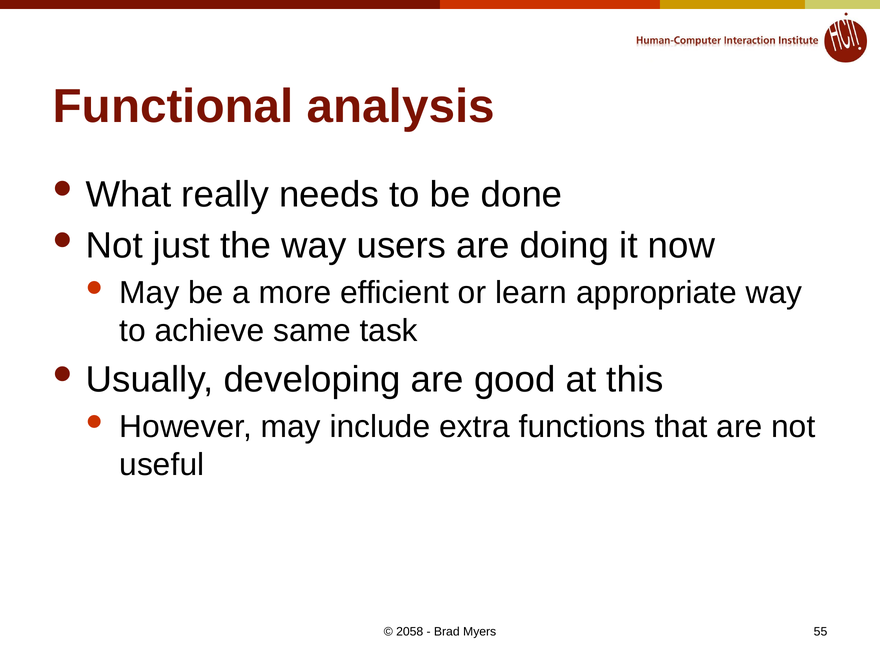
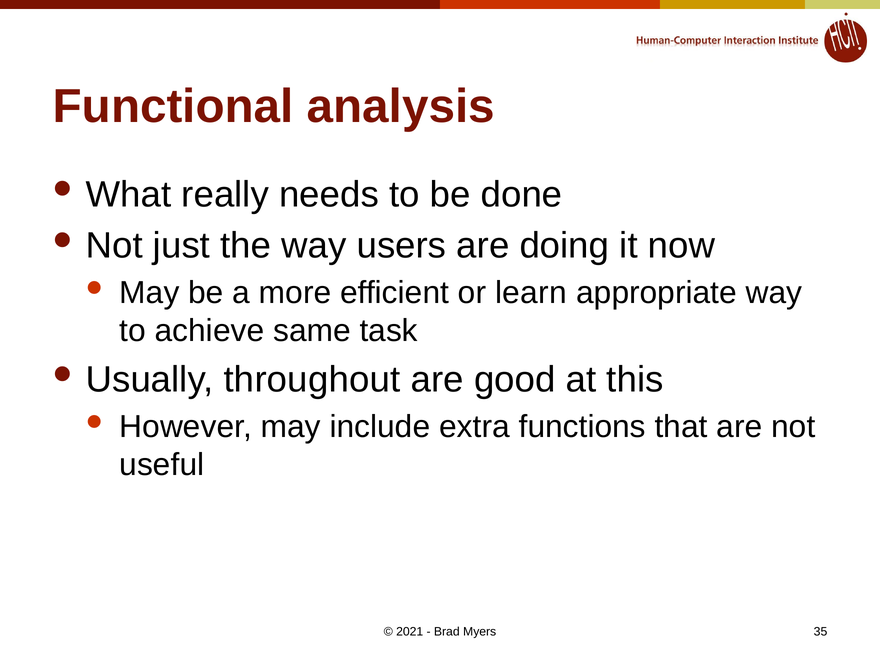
developing: developing -> throughout (312, 380)
2058: 2058 -> 2021 (410, 632)
55: 55 -> 35 (821, 632)
